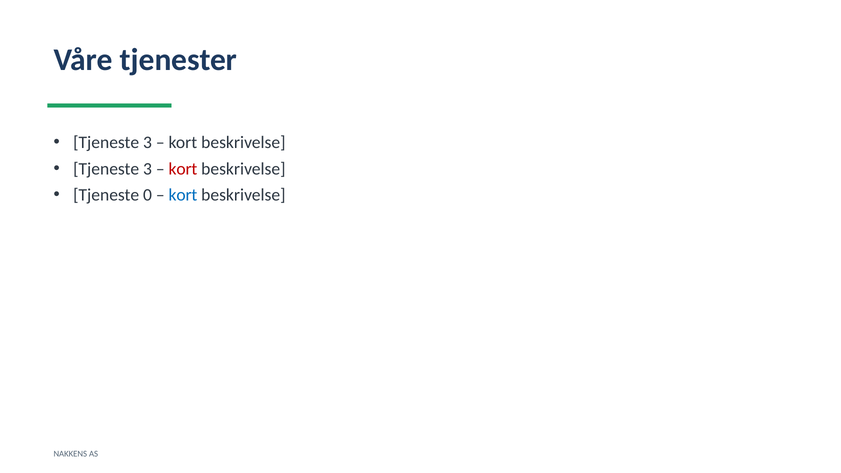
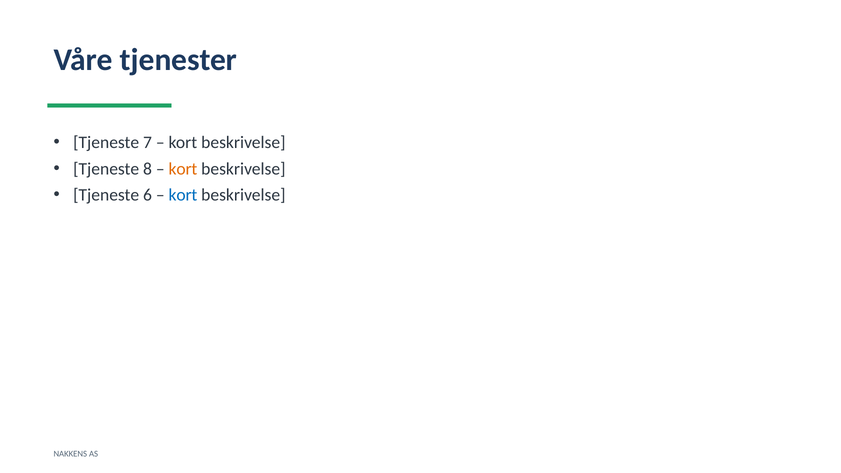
3: 3 -> 7 (147, 142)
3: 3 -> 8 (147, 169)
kort colour: red -> orange (183, 169)
0: 0 -> 6 (147, 195)
